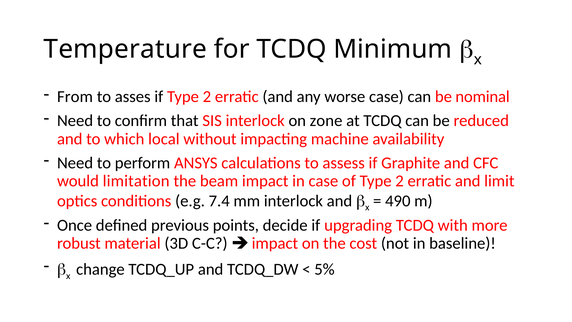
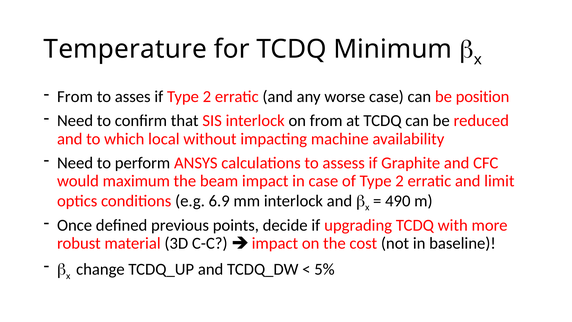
nominal: nominal -> position (483, 97)
on zone: zone -> from (326, 121)
limitation: limitation -> maximum (136, 181)
7.4: 7.4 -> 6.9 (219, 201)
